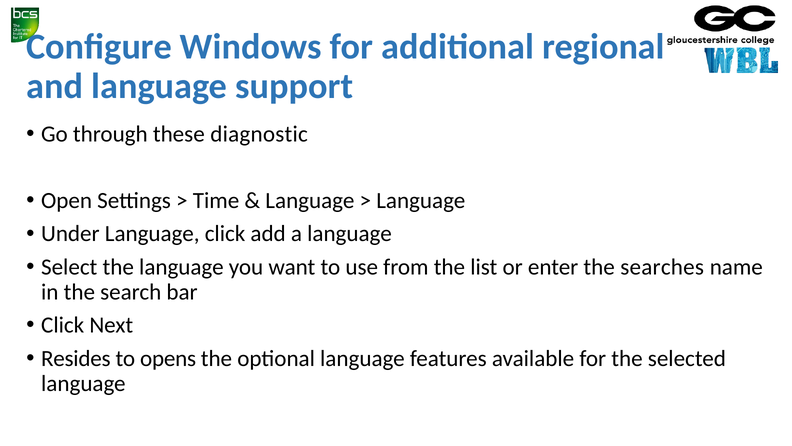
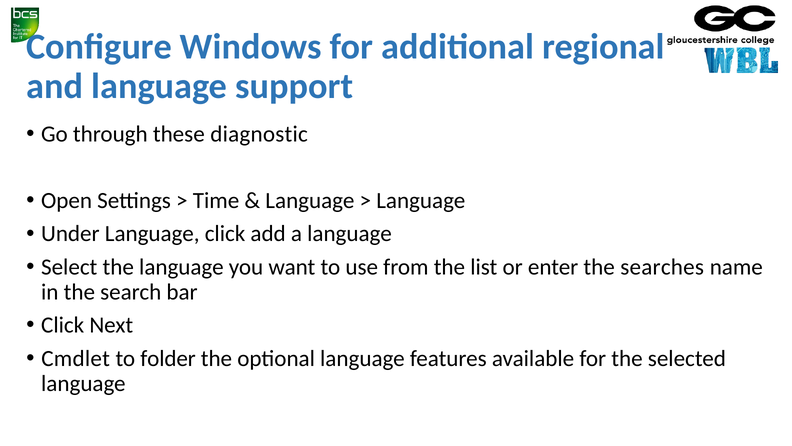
Resides: Resides -> Cmdlet (76, 358)
opens: opens -> folder (168, 358)
